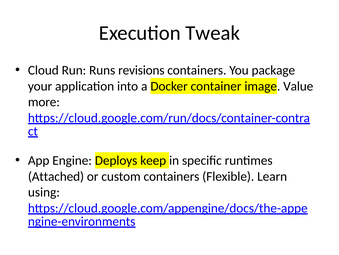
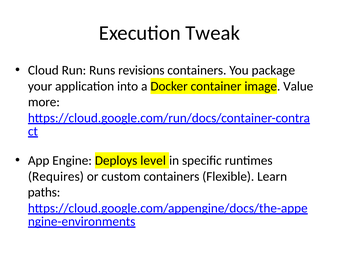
keep: keep -> level (153, 160)
Attached: Attached -> Requires (56, 176)
using: using -> paths (44, 192)
